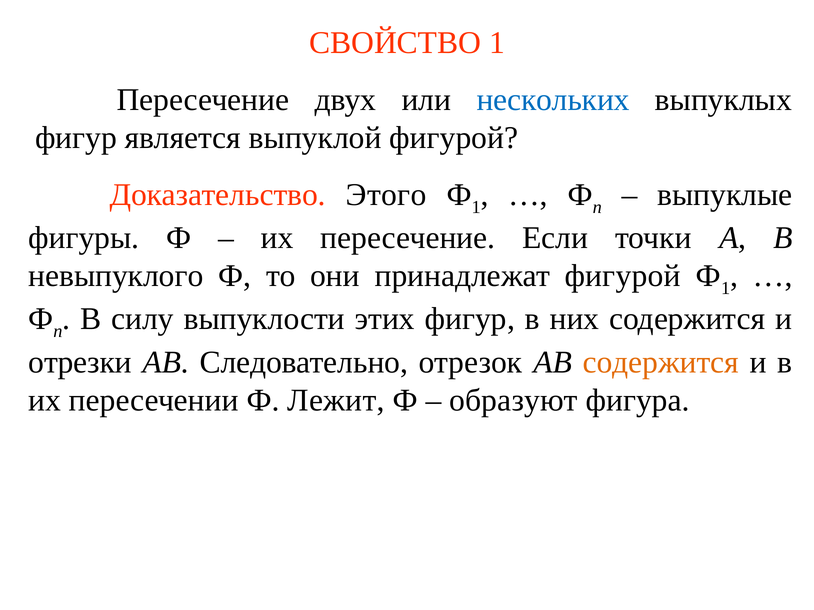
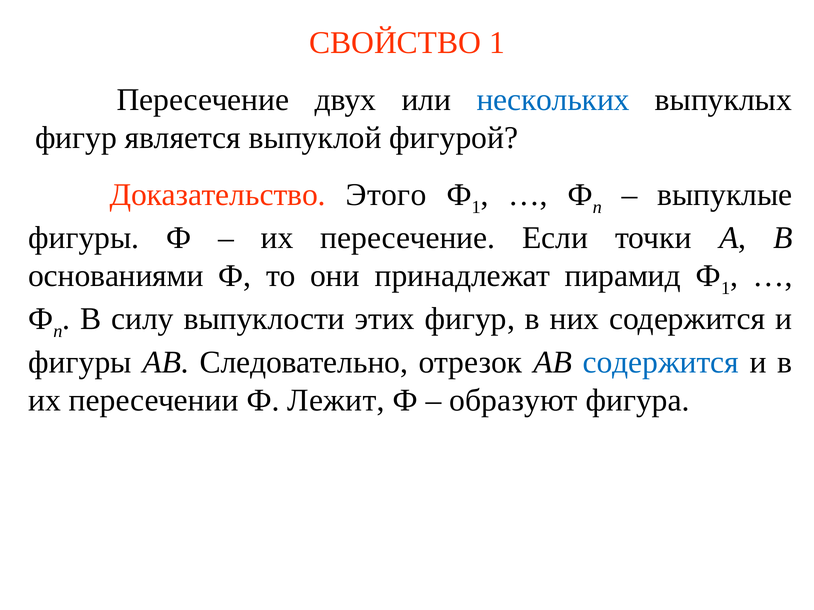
невыпуклого: невыпуклого -> основаниями (116, 276)
принадлежат фигурой: фигурой -> пирамид (623, 276)
отрезки: отрезки -> фигуры (80, 363)
содержится colour: orange -> blue (661, 363)
